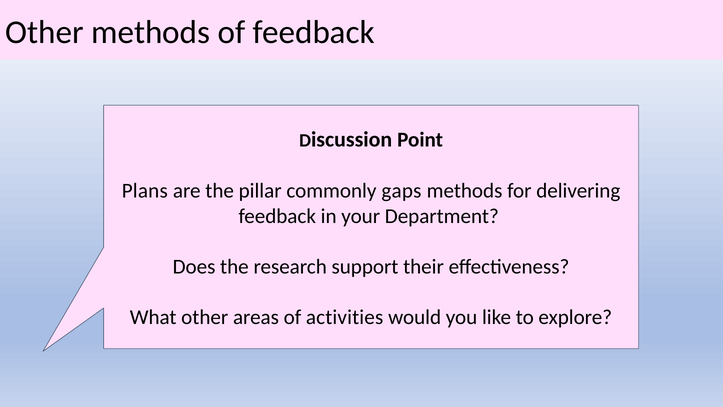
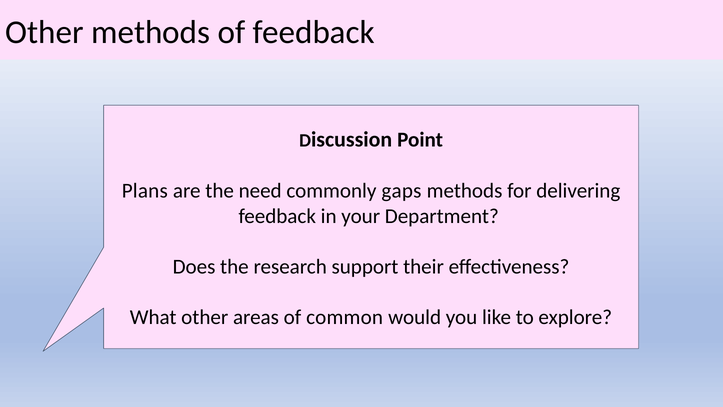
pillar: pillar -> need (260, 191)
activities: activities -> common (345, 317)
